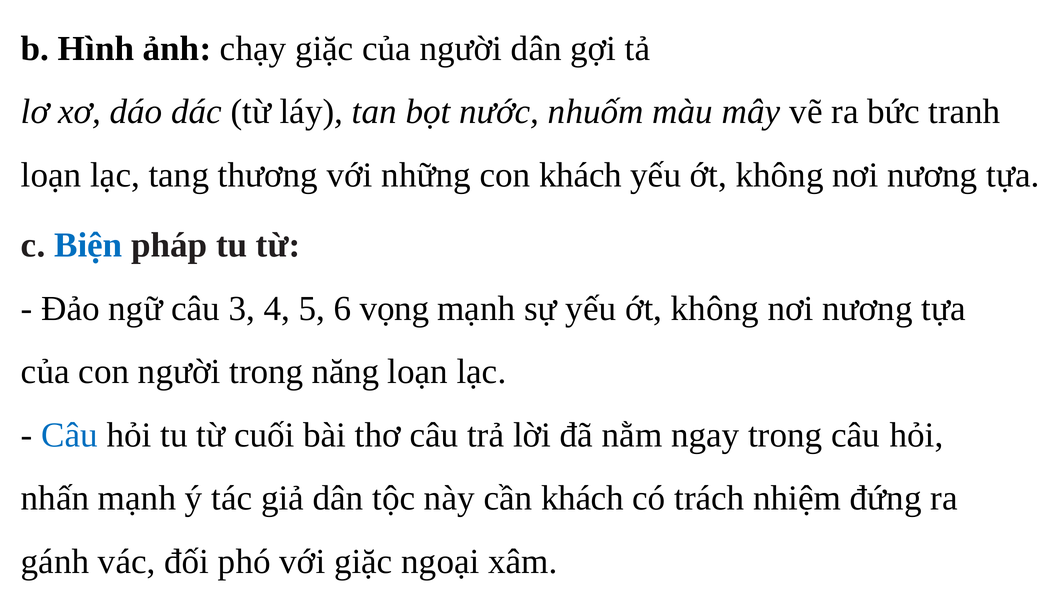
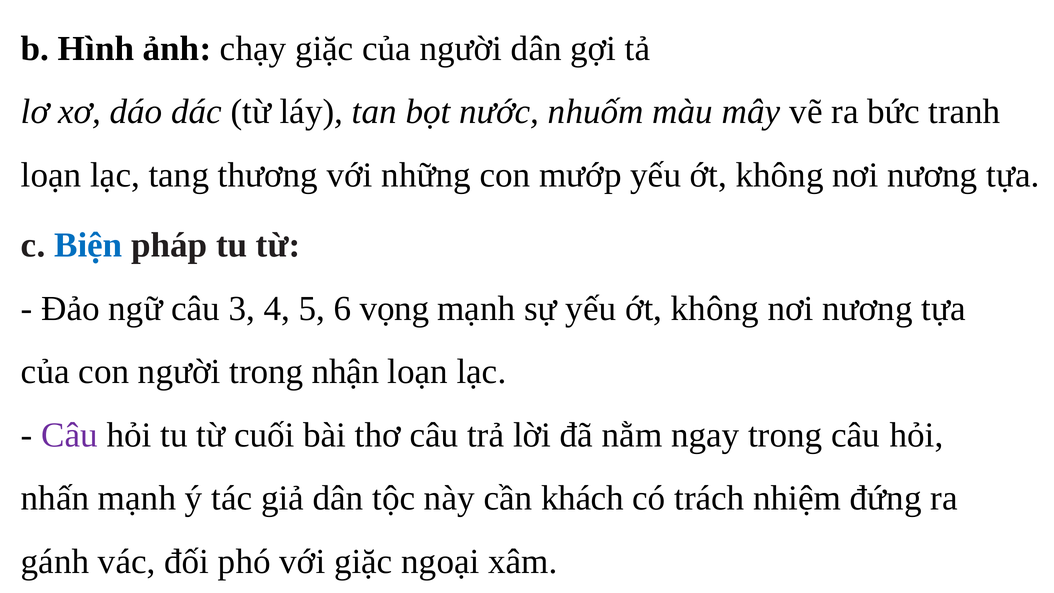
con khách: khách -> mướp (580, 175)
năng: năng -> nhận (346, 372)
Câu colour: blue -> purple (70, 435)
